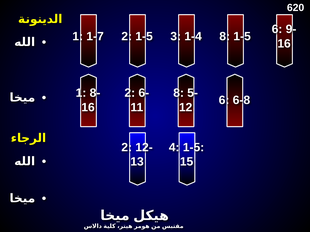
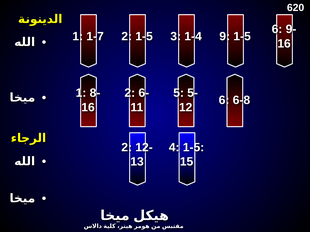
8: 8 -> 9 (225, 37)
8: 8 -> 5 (179, 93)
